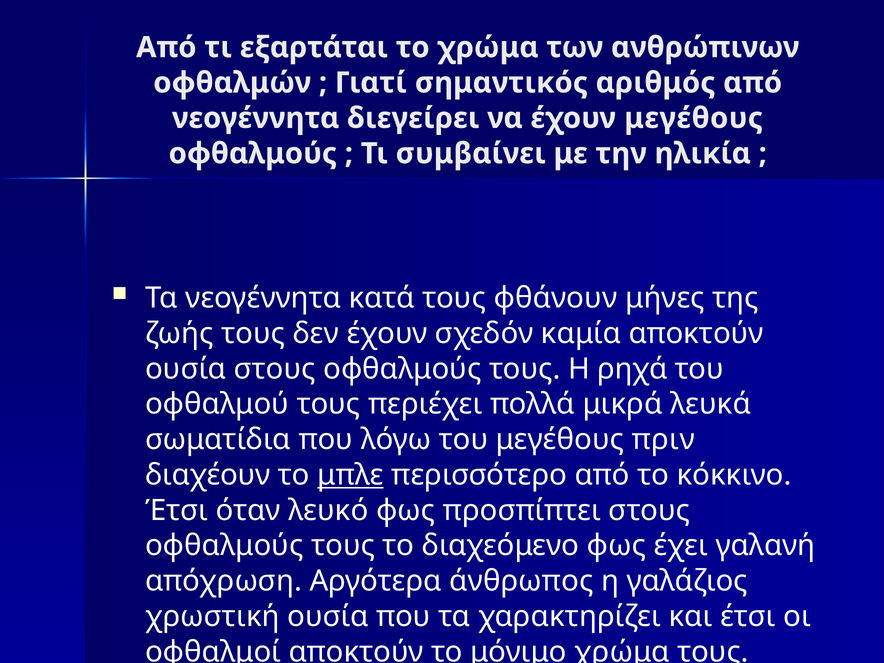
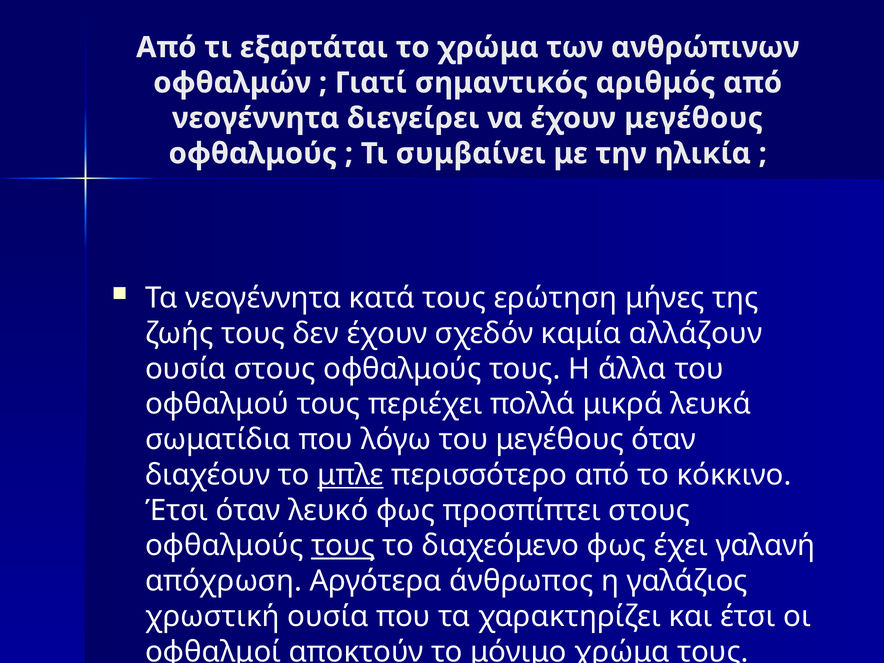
φθάνουν: φθάνουν -> ερώτηση (555, 298)
καμία αποκτούν: αποκτούν -> αλλάζουν (696, 334)
ρηχά: ρηχά -> άλλα (632, 369)
μεγέθους πριν: πριν -> όταν (664, 440)
τους underline: none -> present (343, 546)
